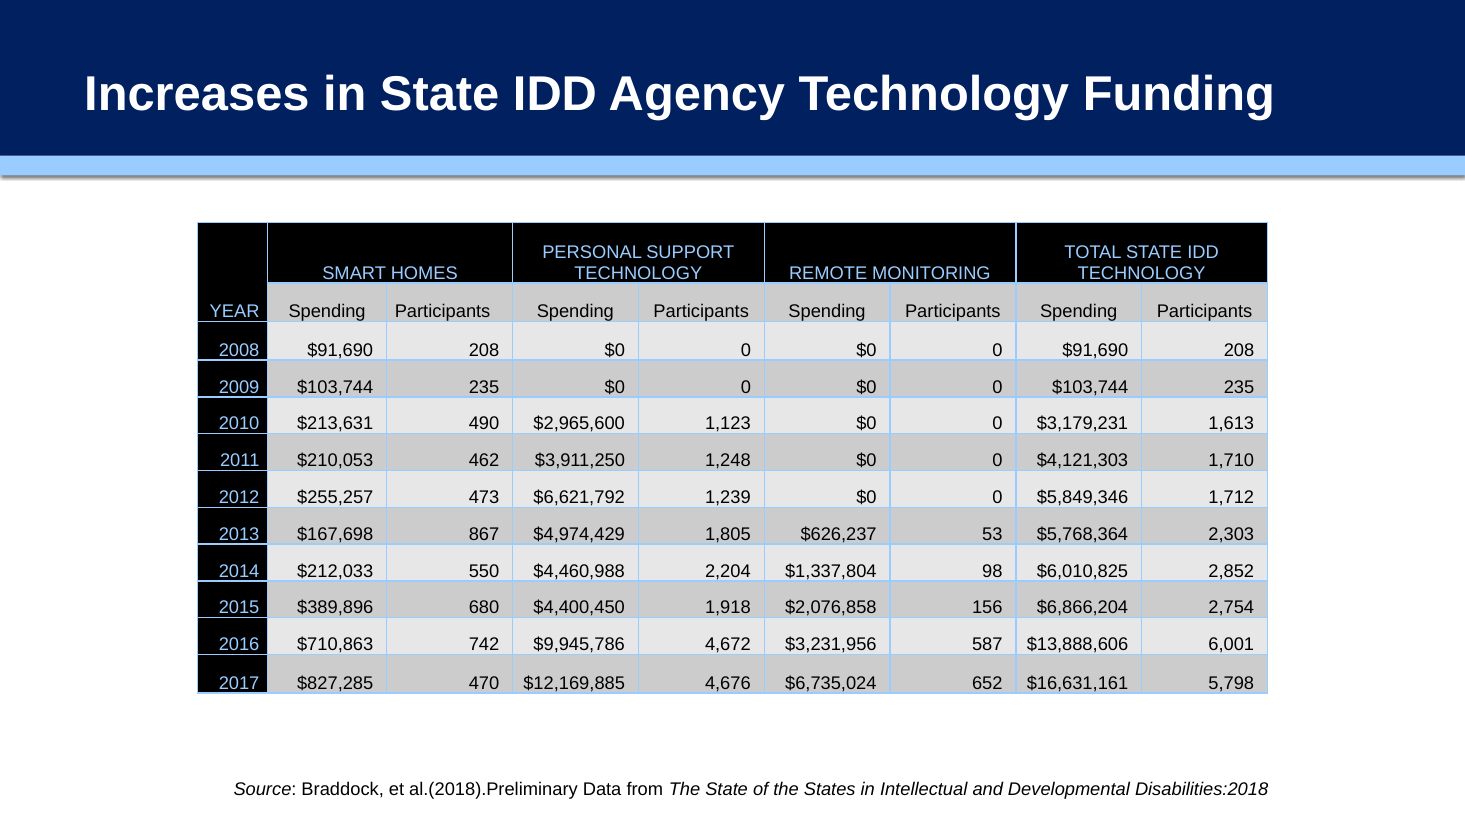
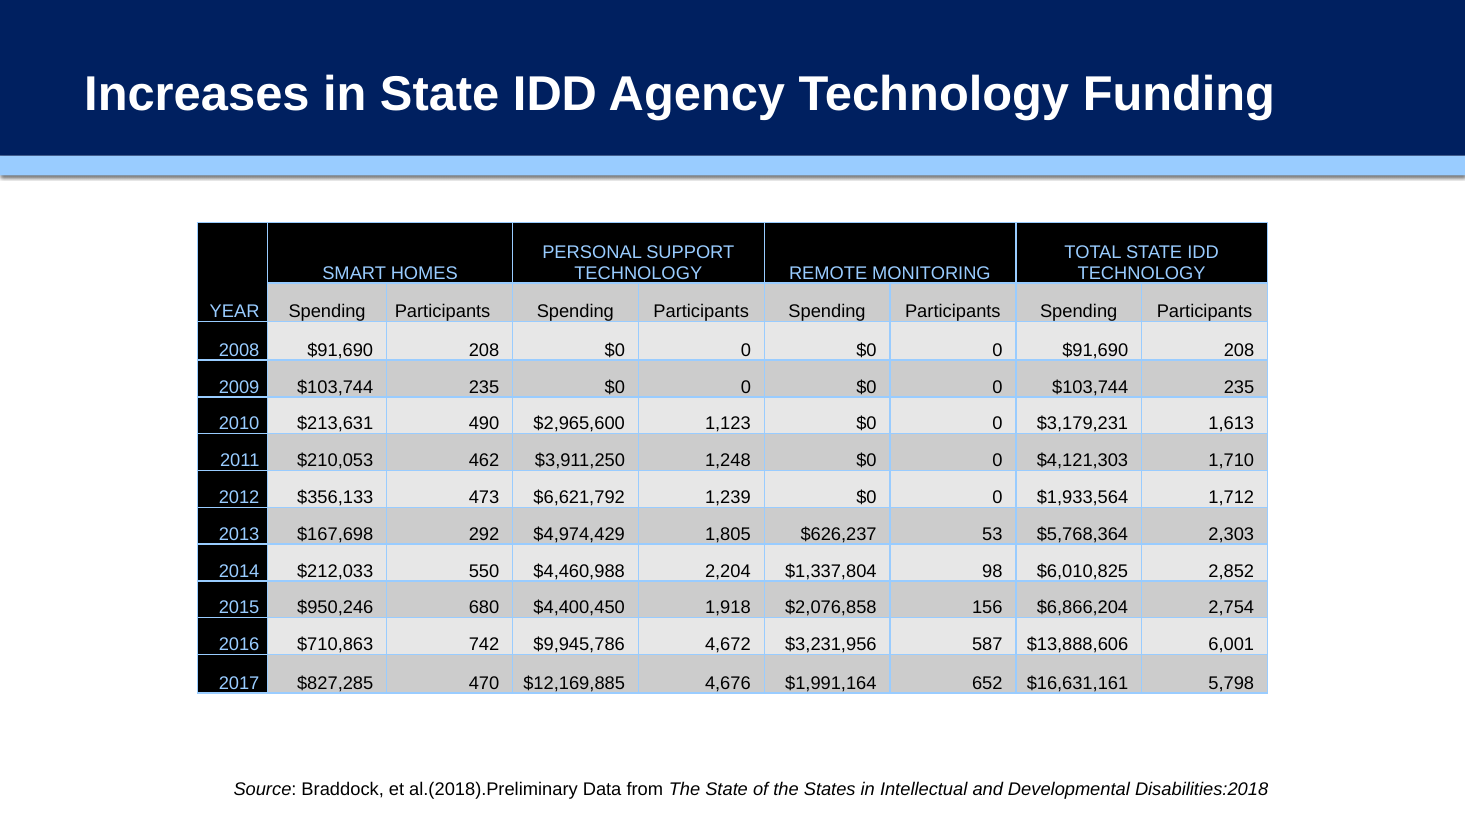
$255,257: $255,257 -> $356,133 (335, 497)
$5,849,346: $5,849,346 -> $1,933,564 (1083, 497)
867: 867 -> 292 (484, 534)
$389,896: $389,896 -> $950,246 (335, 608)
$6,735,024: $6,735,024 -> $1,991,164 (831, 683)
